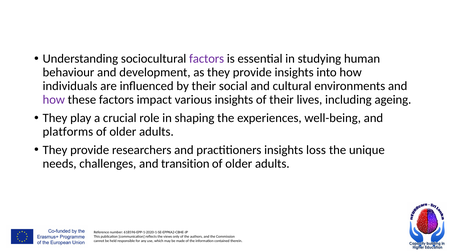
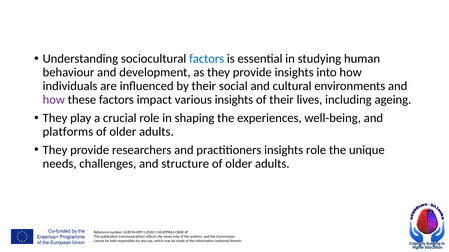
factors colour: purple -> blue (207, 59)
insights loss: loss -> role (316, 150)
transition: transition -> structure (185, 164)
